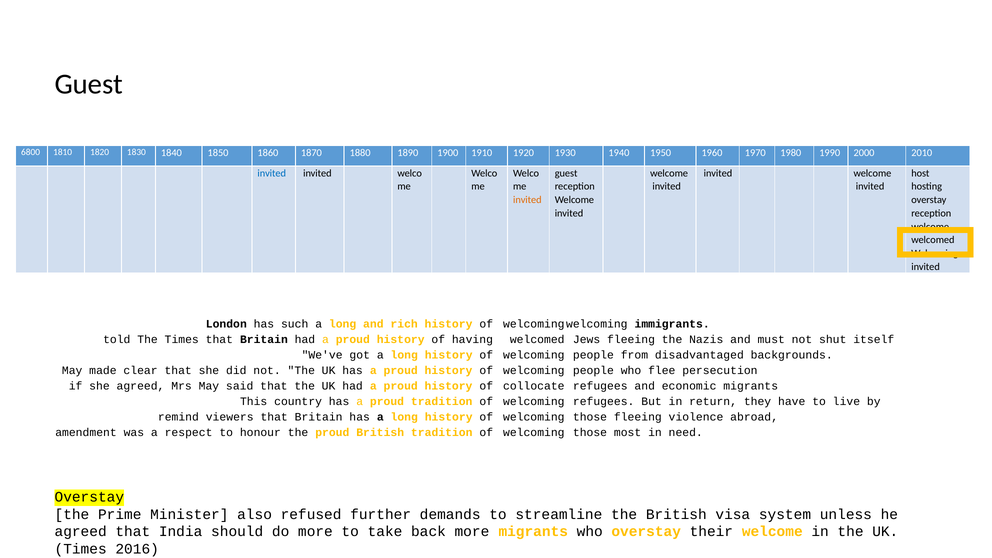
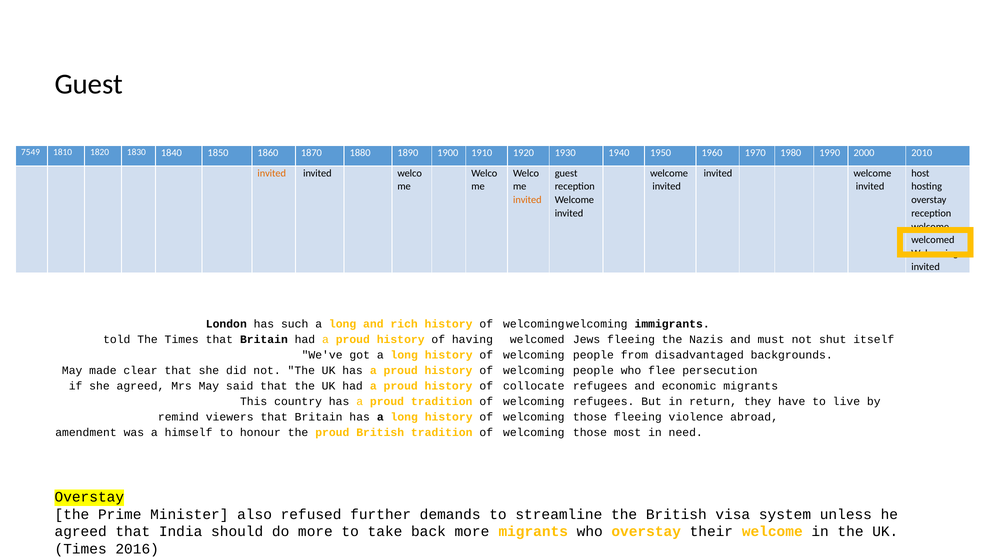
6800: 6800 -> 7549 (31, 152)
invited colour: blue -> orange (272, 173)
respect: respect -> himself (189, 432)
